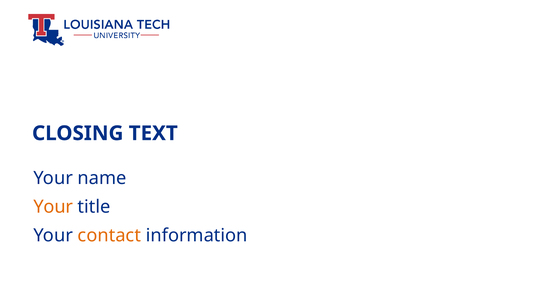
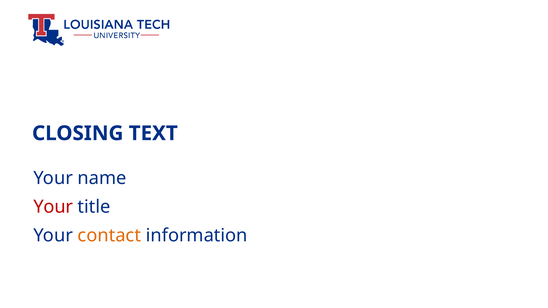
Your colour: orange -> red (53, 207)
